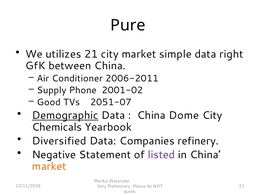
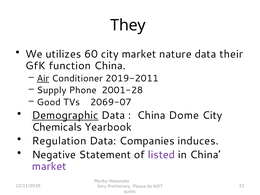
Pure: Pure -> They (128, 25)
utilizes 21: 21 -> 60 (91, 54)
simple: simple -> nature (175, 54)
right: right -> their (231, 54)
between: between -> function (70, 66)
Air underline: none -> present (43, 78)
2006-2011: 2006-2011 -> 2019-2011 (132, 78)
2001-02: 2001-02 -> 2001-28 (122, 90)
2051-07: 2051-07 -> 2069-07 (111, 102)
Diversified: Diversified -> Regulation (59, 141)
refinery: refinery -> induces (198, 141)
market colour: orange -> purple (49, 166)
